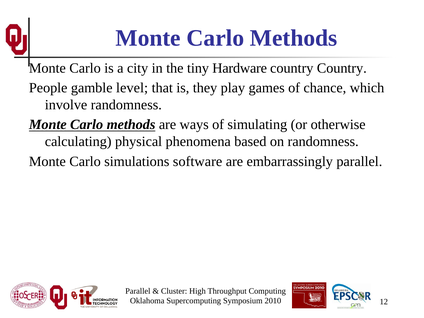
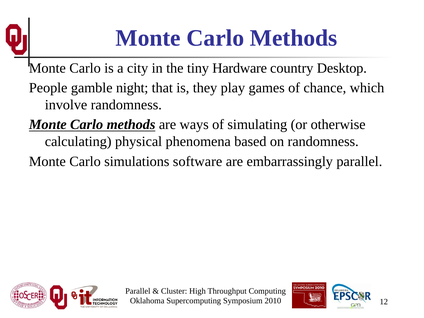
country Country: Country -> Desktop (342, 68)
level: level -> night (132, 88)
